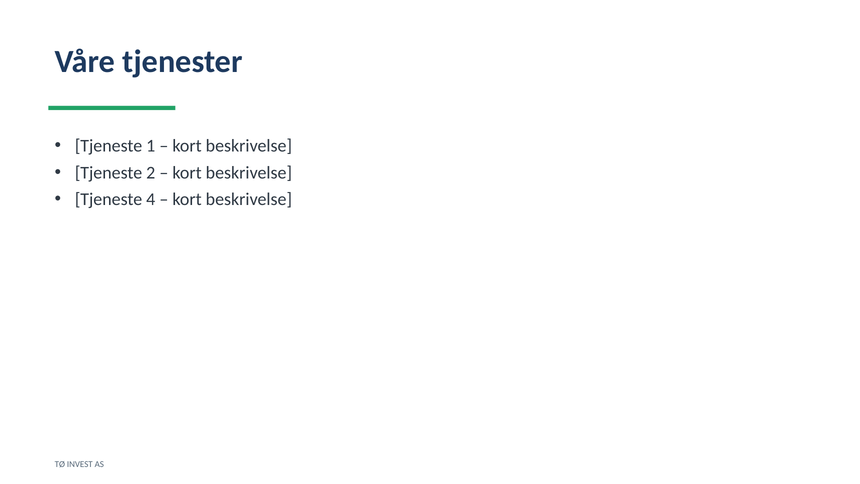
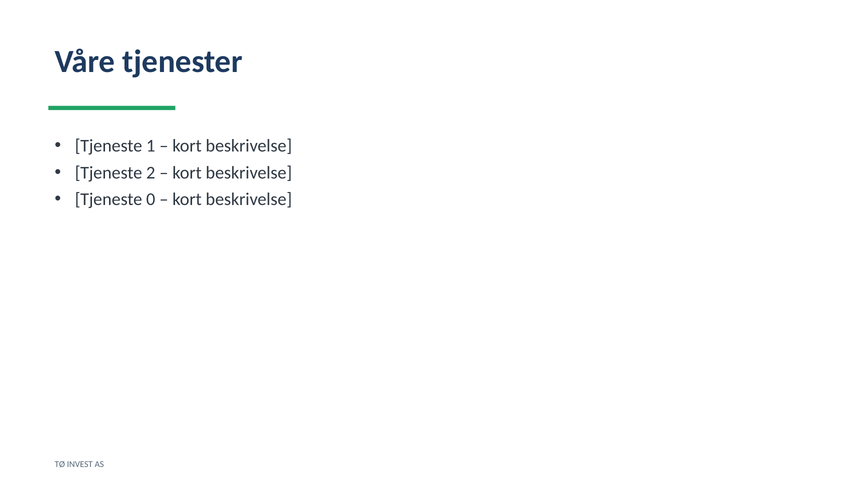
4: 4 -> 0 (151, 199)
